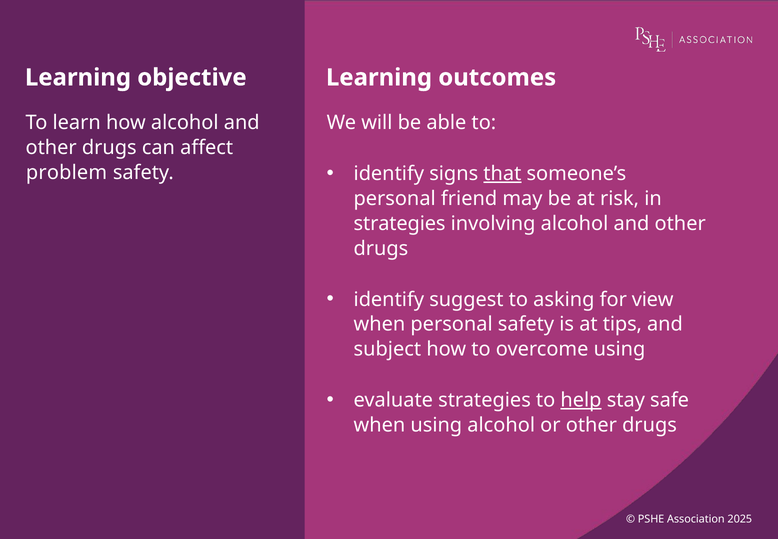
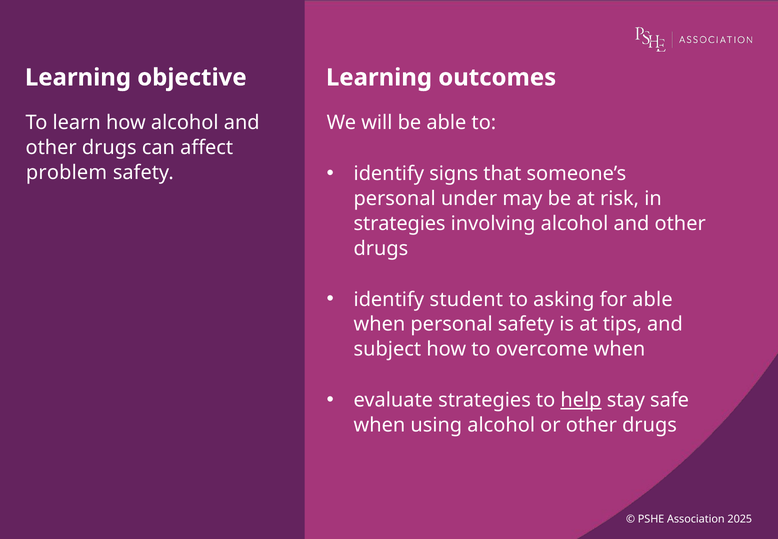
that underline: present -> none (502, 174)
friend: friend -> under (469, 198)
suggest: suggest -> student (466, 299)
for view: view -> able (652, 299)
overcome using: using -> when (619, 349)
